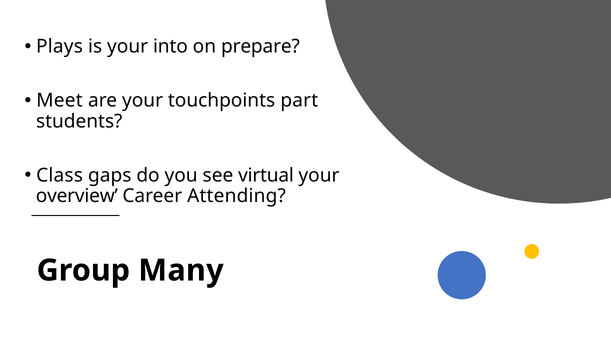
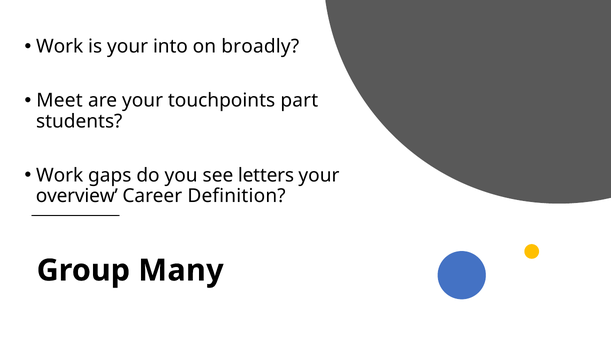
Plays: Plays -> Work (60, 47)
prepare: prepare -> broadly (260, 47)
Class: Class -> Work (60, 175)
virtual: virtual -> letters (266, 175)
Attending: Attending -> Definition (237, 196)
